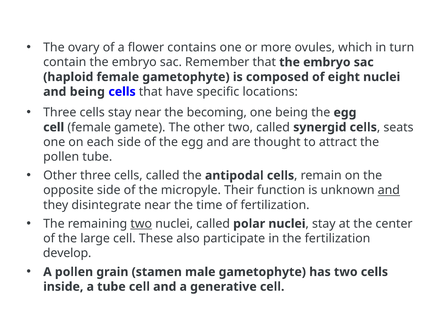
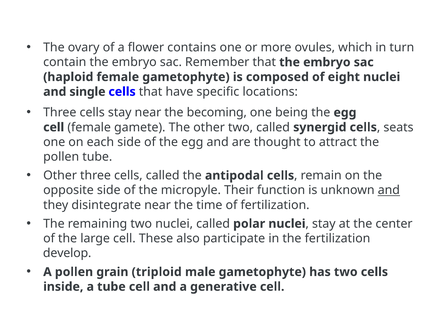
and being: being -> single (87, 92)
two underline: present -> none (141, 224)
stamen: stamen -> triploid (157, 272)
